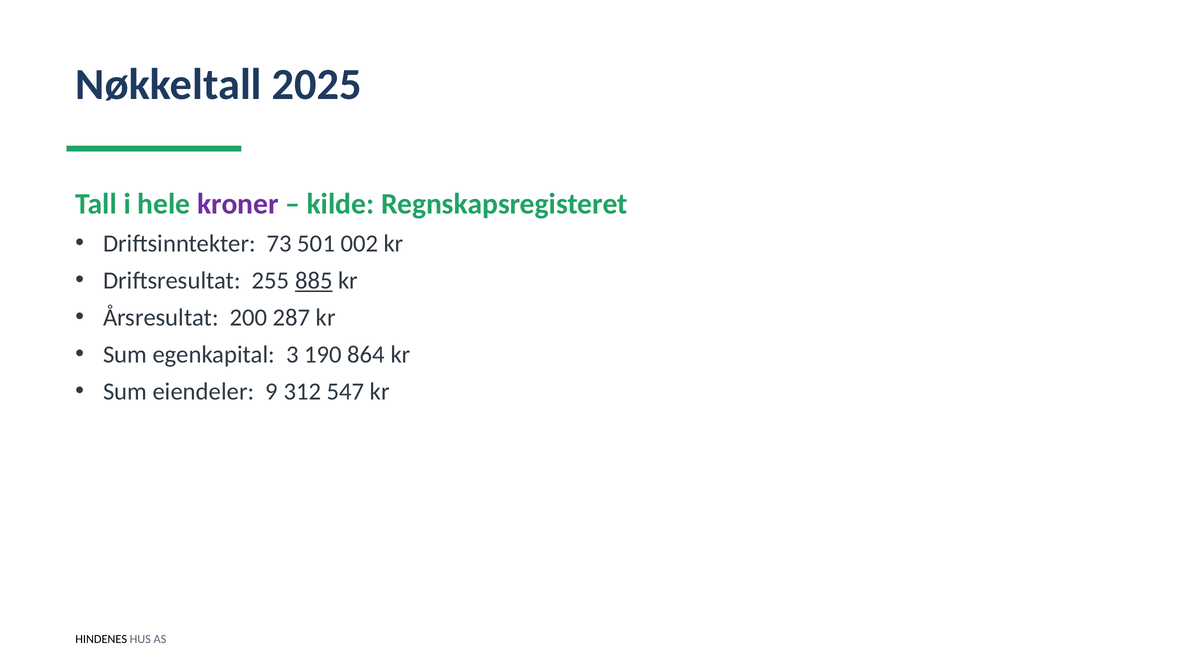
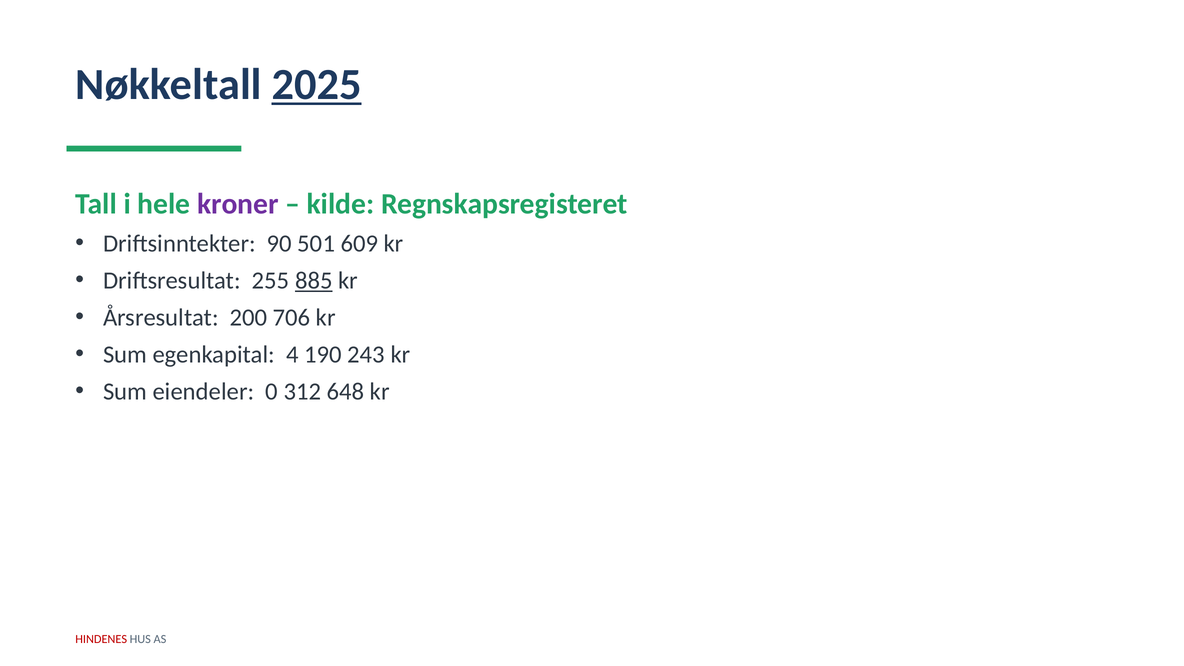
2025 underline: none -> present (317, 85)
73: 73 -> 90 (279, 243)
002: 002 -> 609 (359, 243)
287: 287 -> 706 (292, 318)
3: 3 -> 4 (292, 355)
864: 864 -> 243 (366, 355)
9: 9 -> 0 (272, 392)
547: 547 -> 648 (345, 392)
HINDENES colour: black -> red (101, 639)
